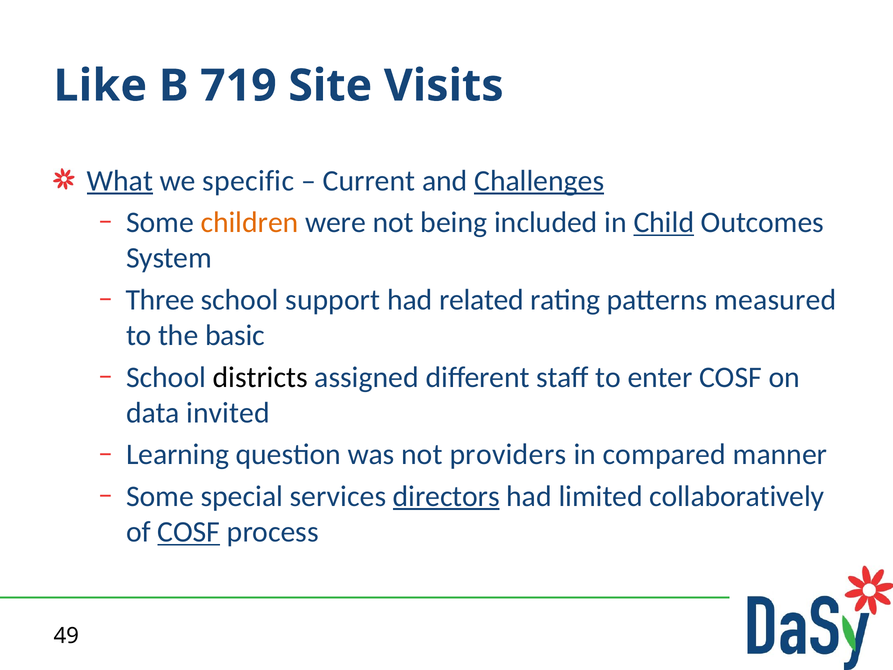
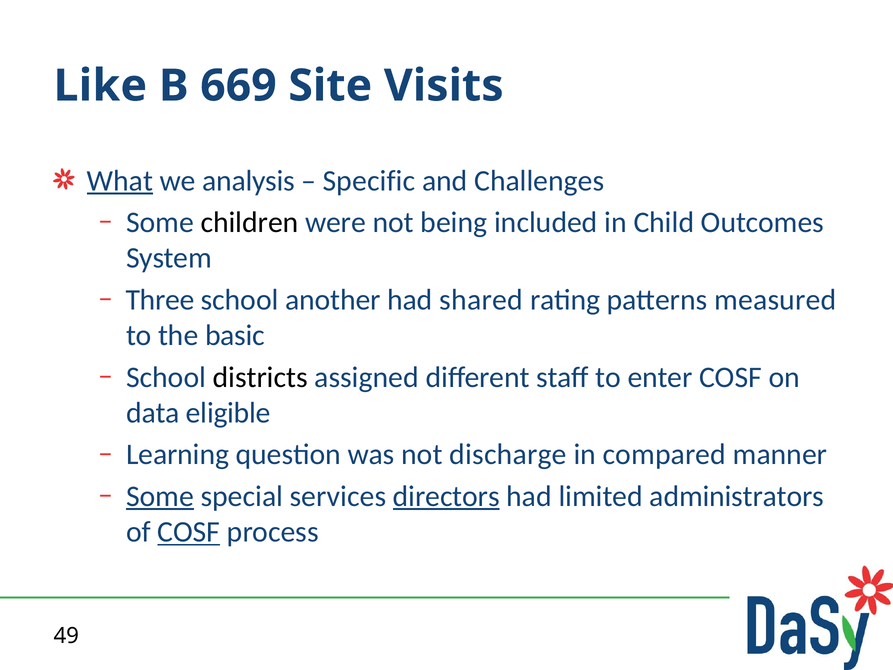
719: 719 -> 669 (238, 86)
specific: specific -> analysis (248, 181)
Current: Current -> Specific (369, 181)
Challenges underline: present -> none (539, 181)
children colour: orange -> black (250, 222)
Child underline: present -> none (664, 222)
support: support -> another (333, 300)
related: related -> shared (481, 300)
invited: invited -> eligible (228, 413)
providers: providers -> discharge (508, 454)
Some underline: none -> present (160, 496)
collaboratively: collaboratively -> administrators (737, 496)
